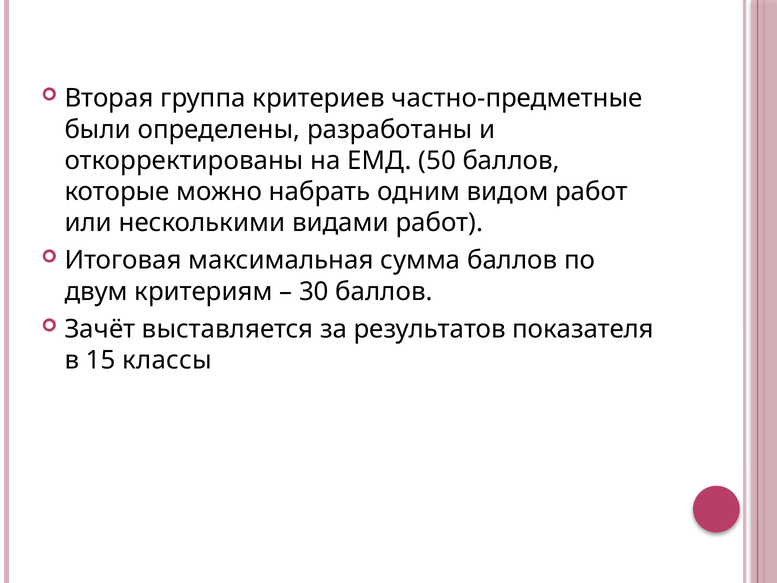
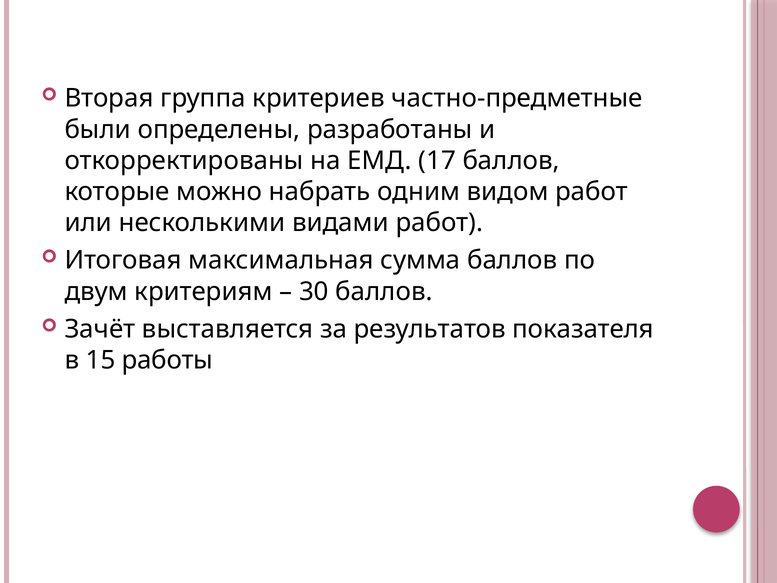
50: 50 -> 17 (437, 161)
классы: классы -> работы (167, 360)
